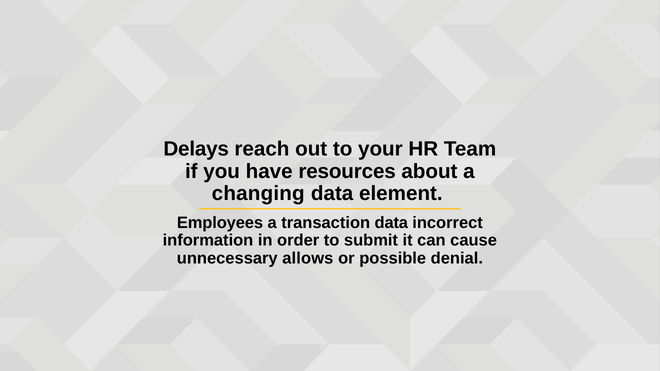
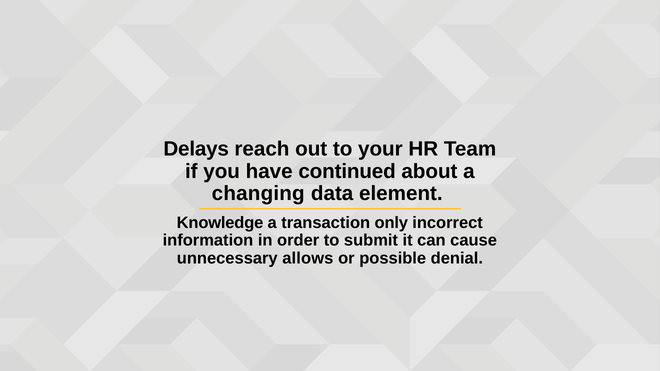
resources: resources -> continued (347, 172)
Employees: Employees -> Knowledge (220, 223)
transaction data: data -> only (391, 223)
